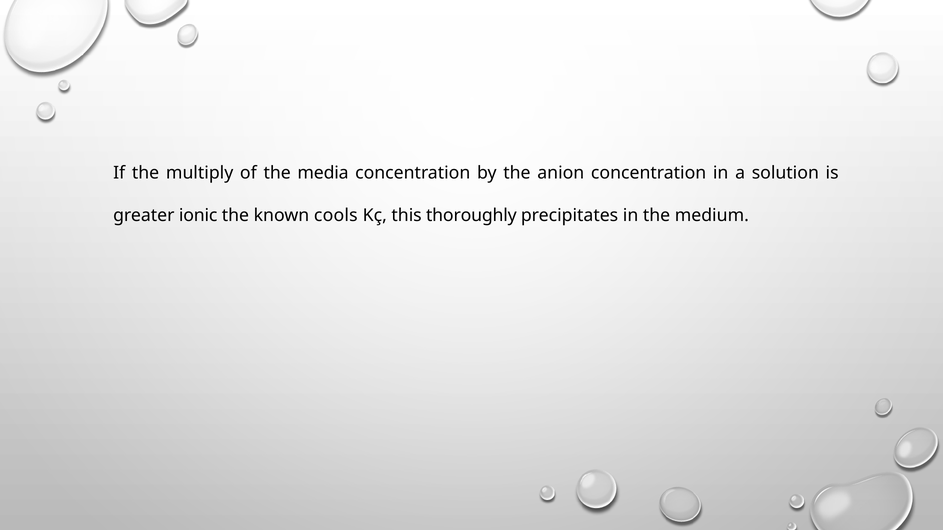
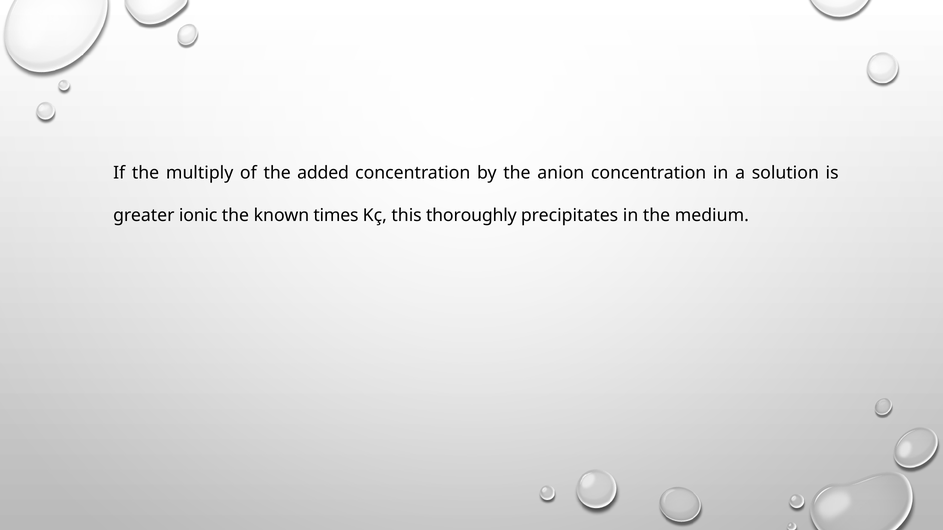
media: media -> added (323, 173)
cools: cools -> times (336, 215)
